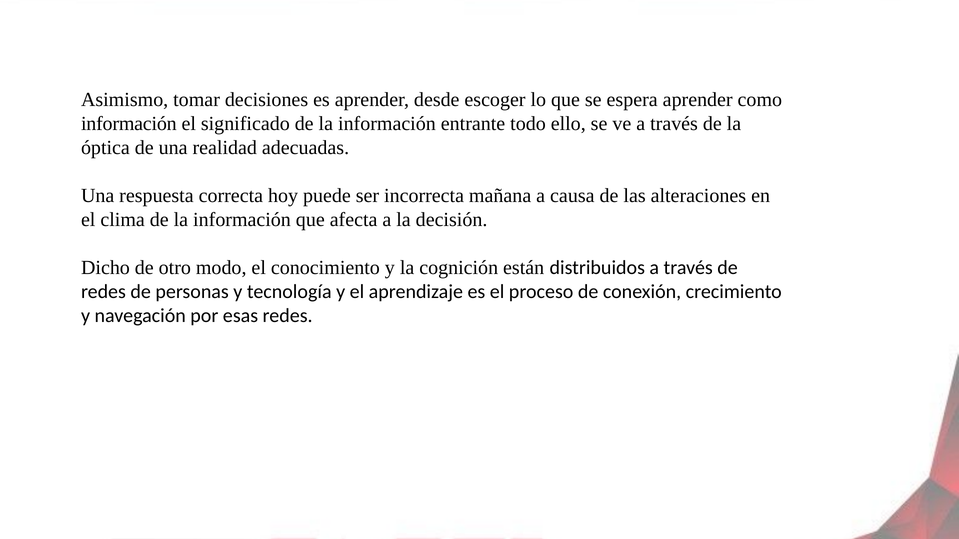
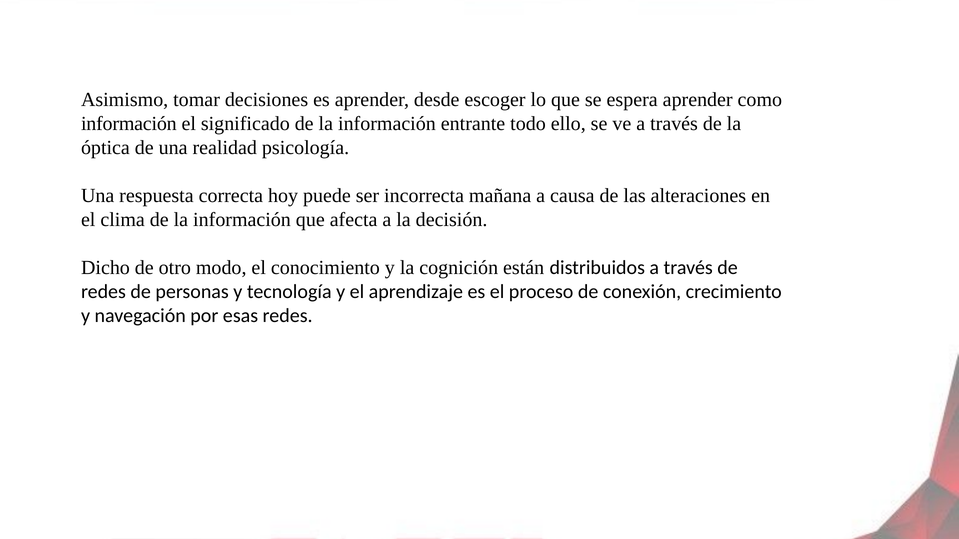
adecuadas: adecuadas -> psicología (306, 148)
